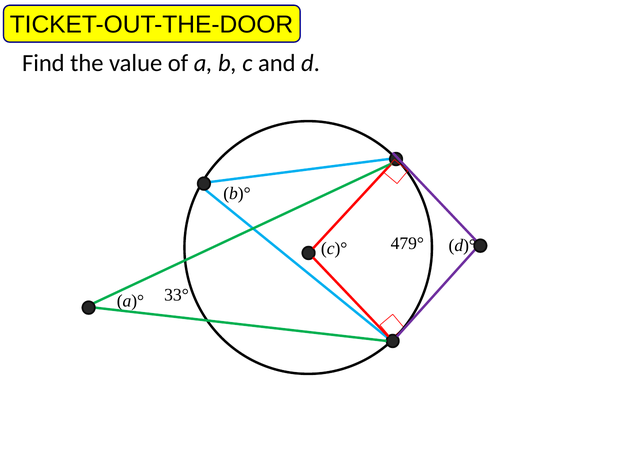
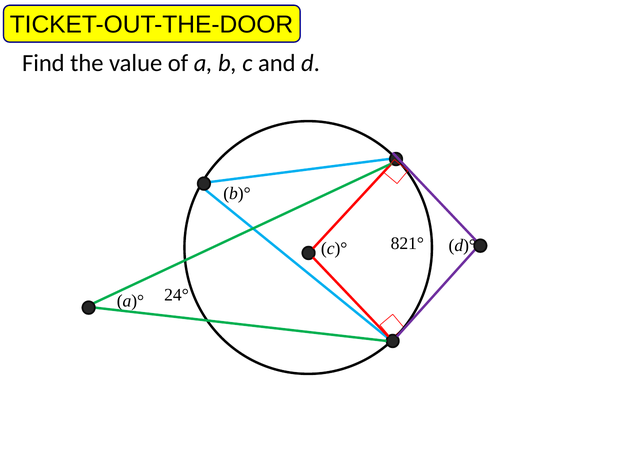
479°: 479° -> 821° (407, 244)
33°: 33° -> 24° (176, 295)
